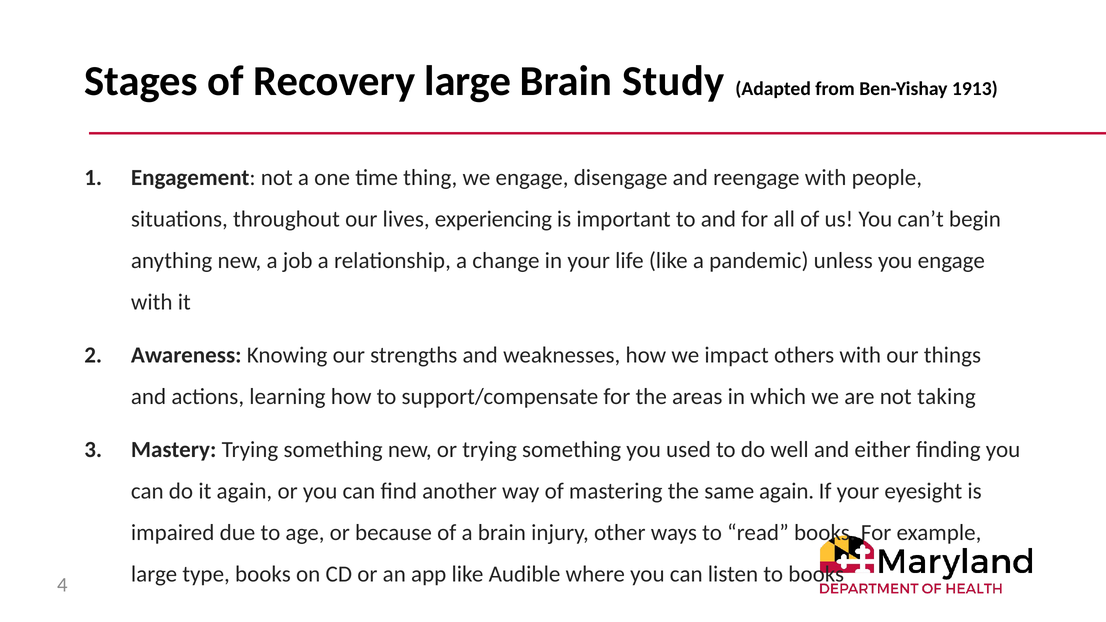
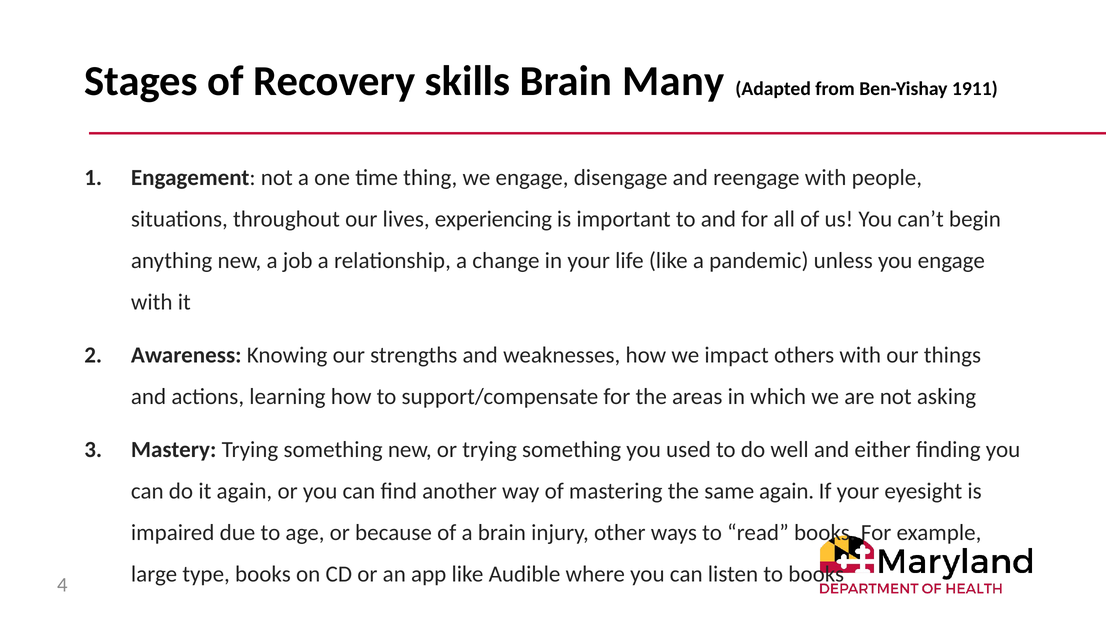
Recovery large: large -> skills (468, 81)
Study: Study -> Many (673, 81)
1913: 1913 -> 1911 (975, 89)
taking: taking -> asking (947, 397)
